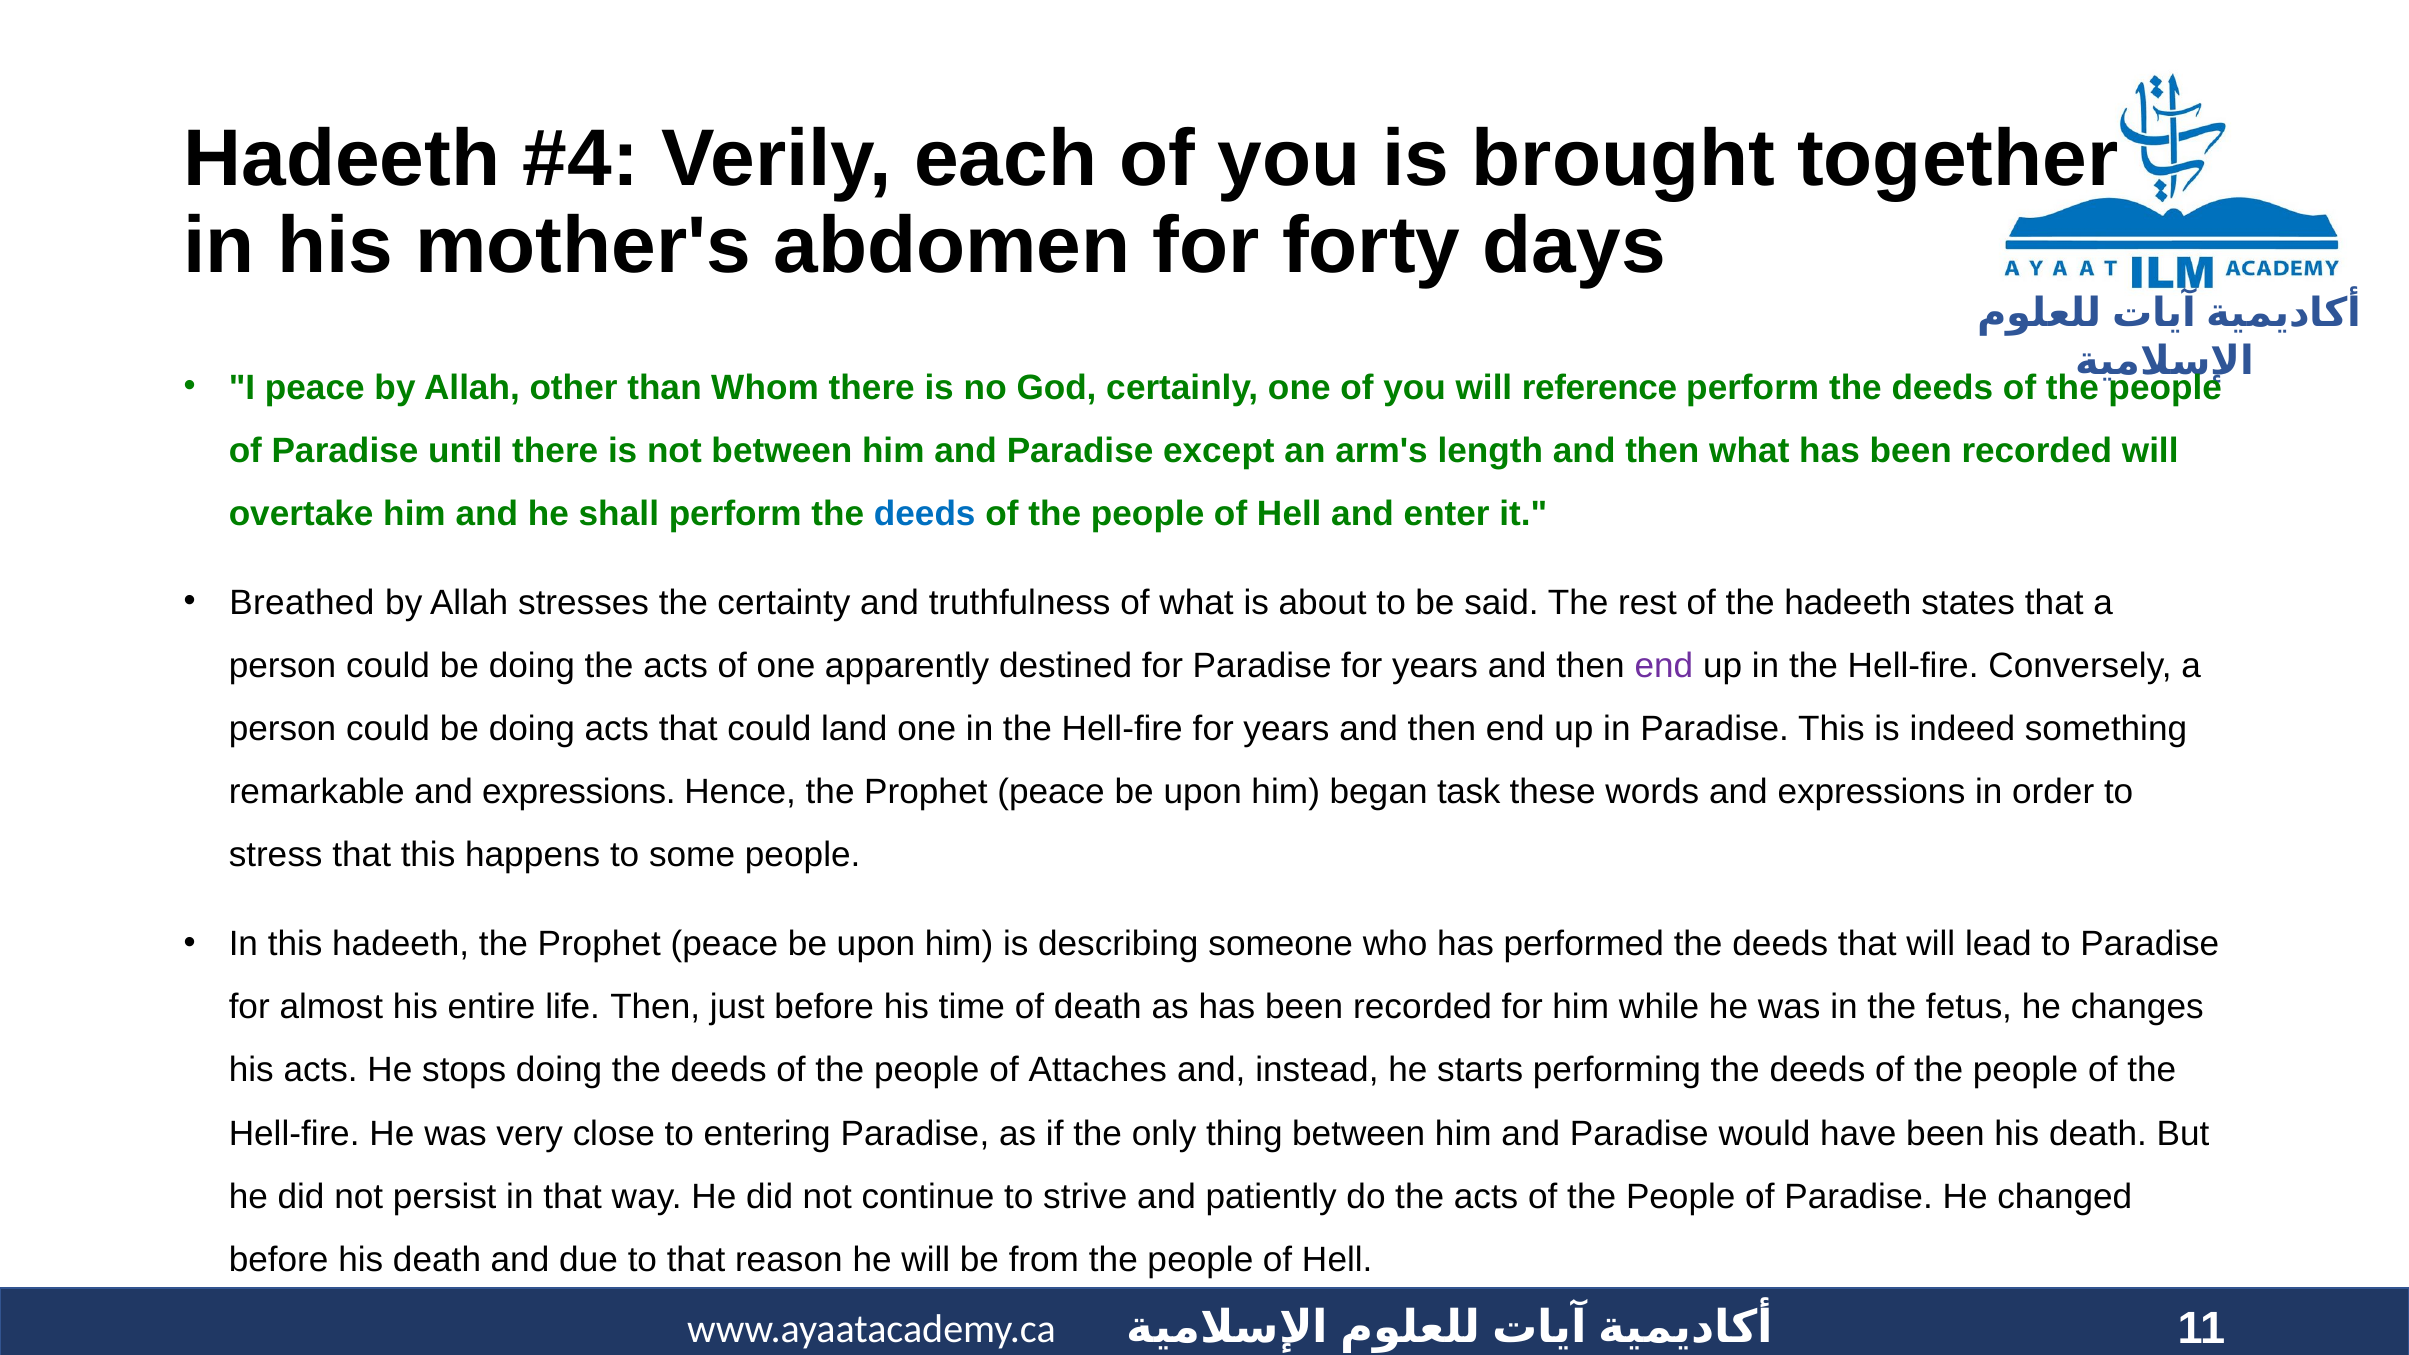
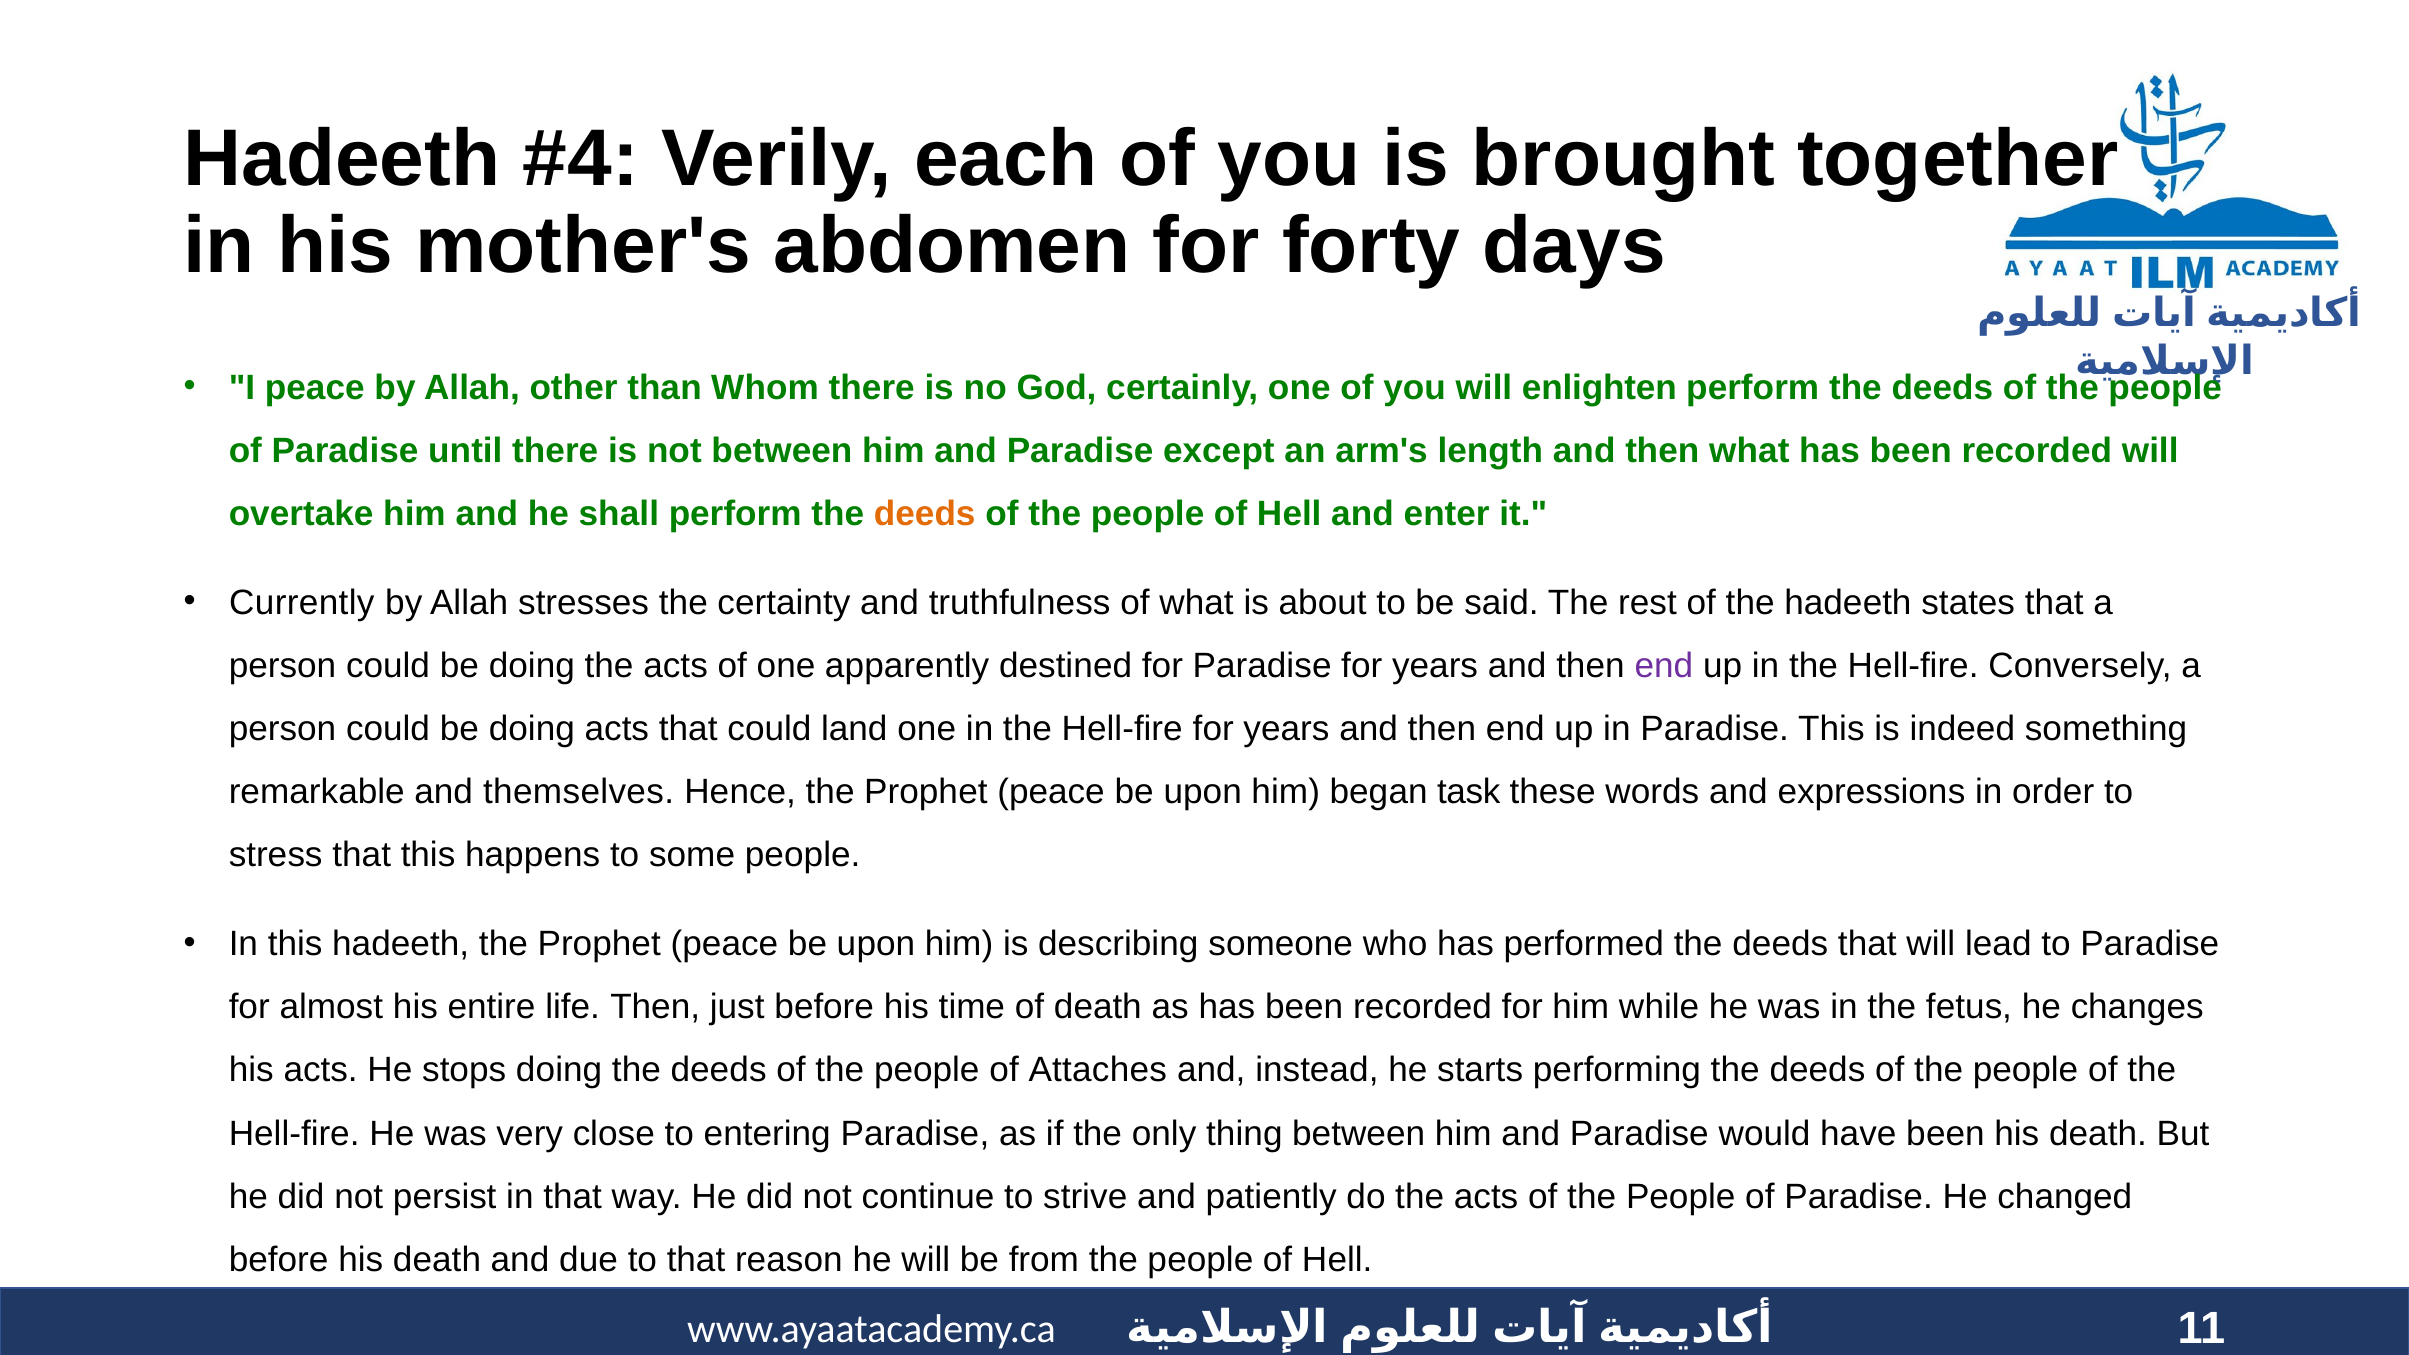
reference: reference -> enlighten (1599, 388)
deeds colour: blue -> orange (925, 514)
Breathed: Breathed -> Currently (302, 602)
remarkable and expressions: expressions -> themselves (579, 792)
